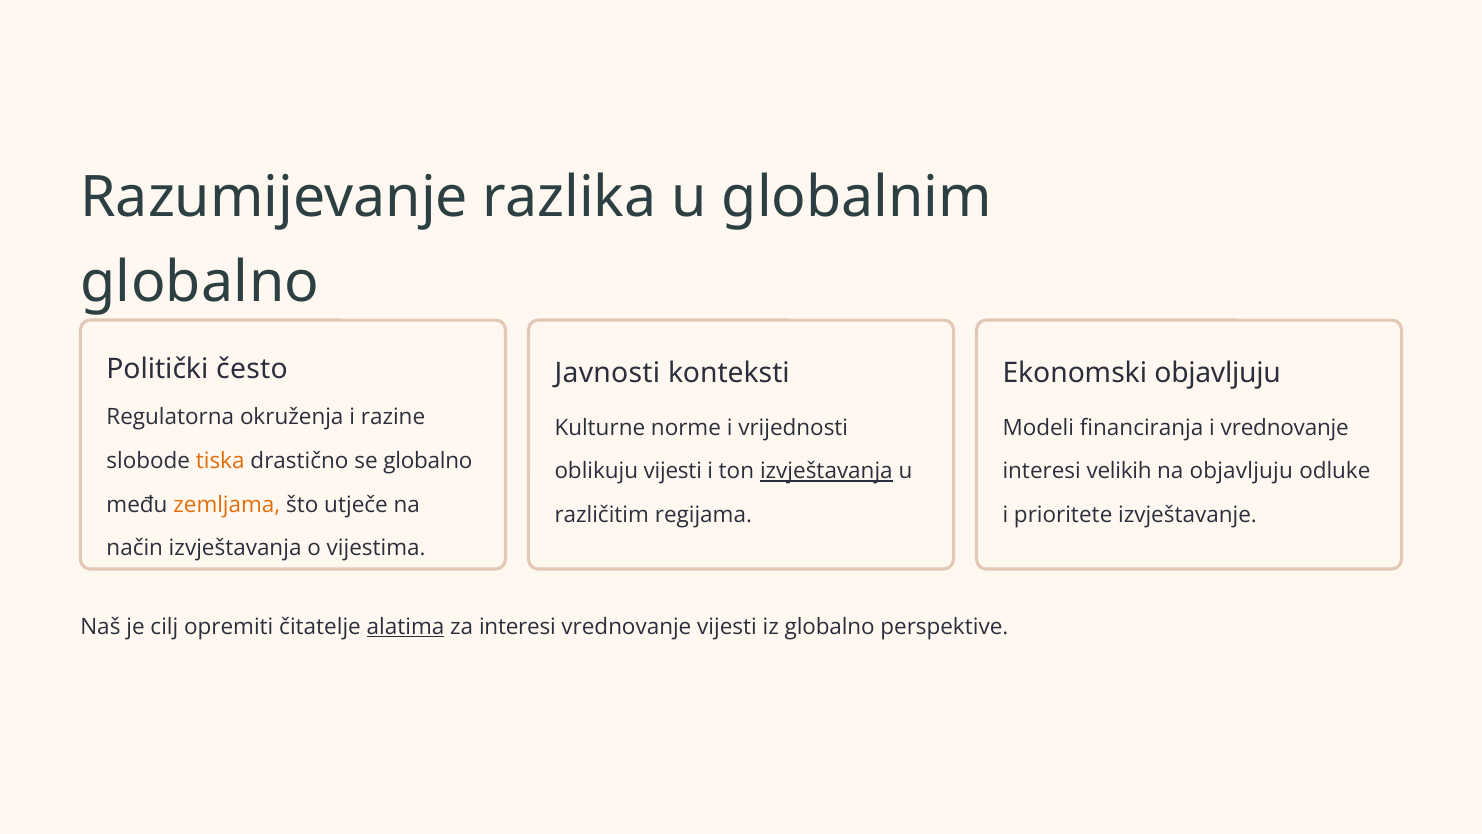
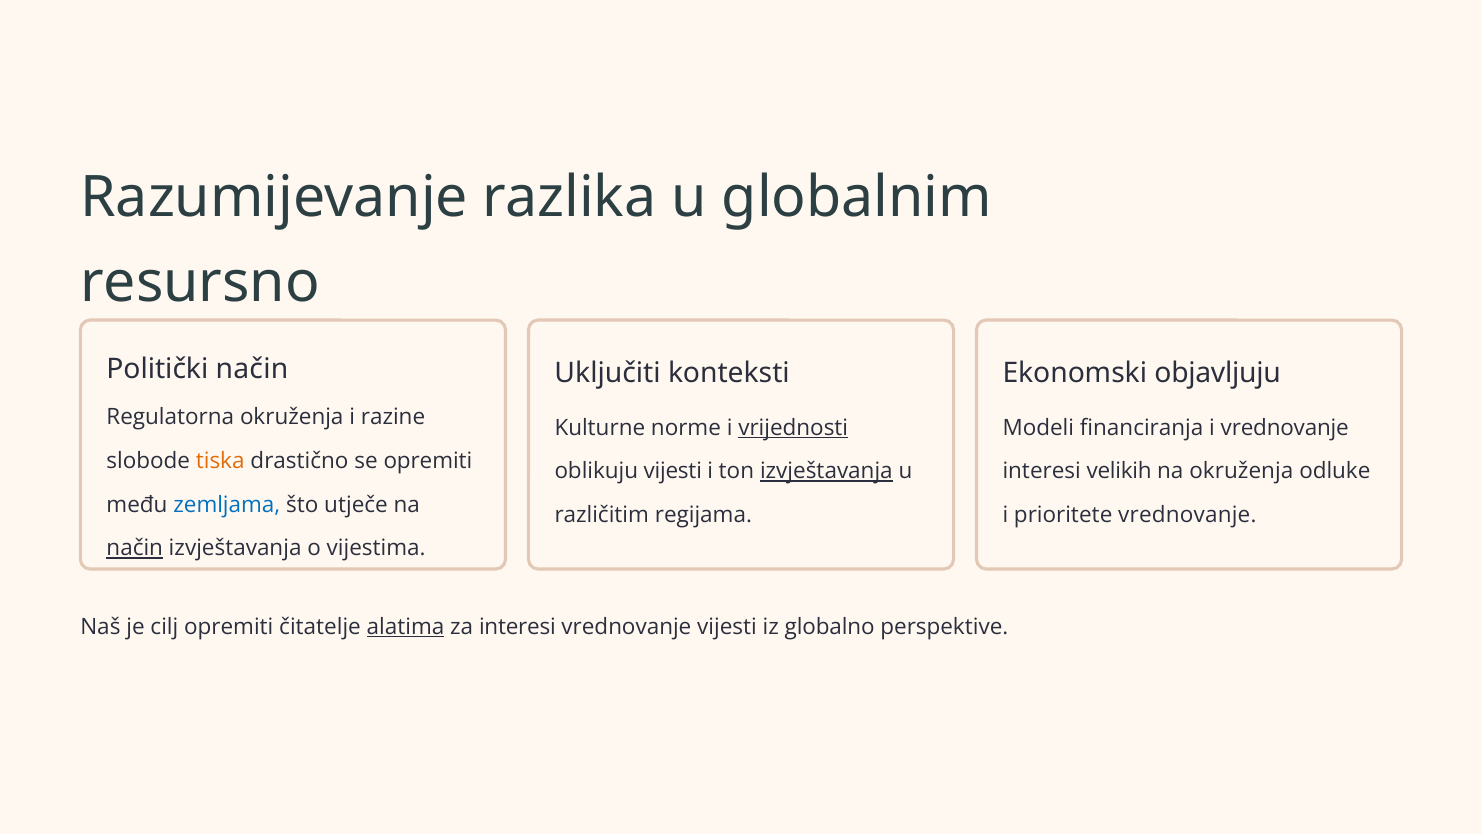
globalno: globalno -> resursno (200, 282)
Politički često: često -> način (252, 369)
Javnosti: Javnosti -> Uključiti (608, 373)
vrijednosti underline: none -> present (793, 427)
se globalno: globalno -> opremiti (428, 461)
na objavljuju: objavljuju -> okruženja (1241, 471)
zemljama colour: orange -> blue (227, 504)
prioritete izvještavanje: izvještavanje -> vrednovanje (1187, 515)
način underline: none -> present (135, 548)
